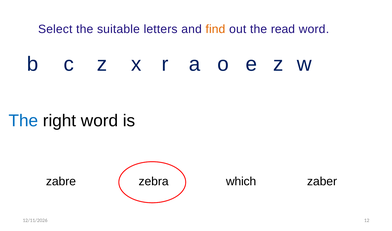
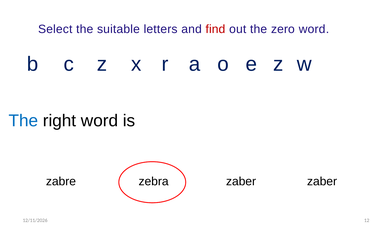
find colour: orange -> red (215, 29)
read: read -> zero (283, 29)
which: which -> zaber (241, 182)
